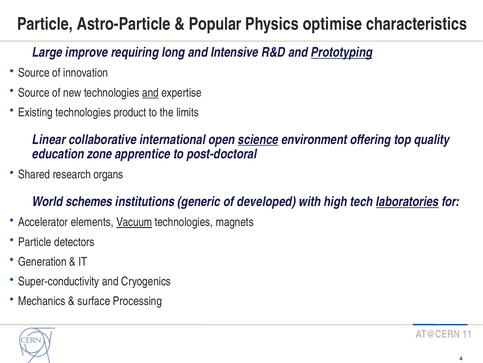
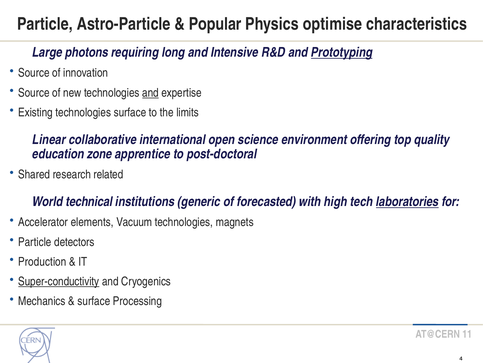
improve: improve -> photons (87, 52)
technologies product: product -> surface (130, 112)
science underline: present -> none (258, 139)
organs: organs -> related (108, 174)
schemes: schemes -> technical (89, 201)
developed: developed -> forecasted (266, 201)
Vacuum underline: present -> none (134, 222)
Generation: Generation -> Production (42, 261)
Super-conductivity underline: none -> present (59, 281)
